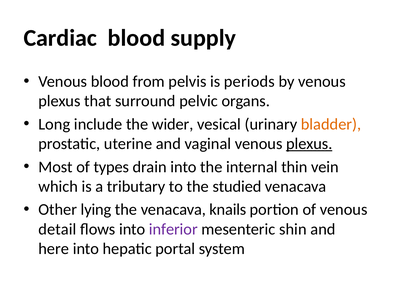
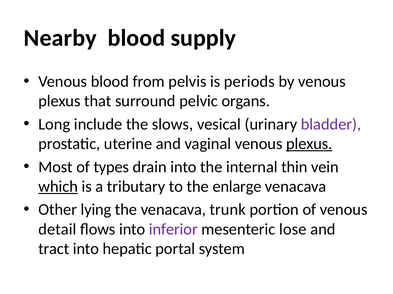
Cardiac: Cardiac -> Nearby (60, 38)
wider: wider -> slows (173, 125)
bladder colour: orange -> purple (331, 125)
which underline: none -> present (58, 187)
studied: studied -> enlarge (237, 187)
knails: knails -> trunk (228, 210)
shin: shin -> lose (293, 230)
here: here -> tract (54, 249)
